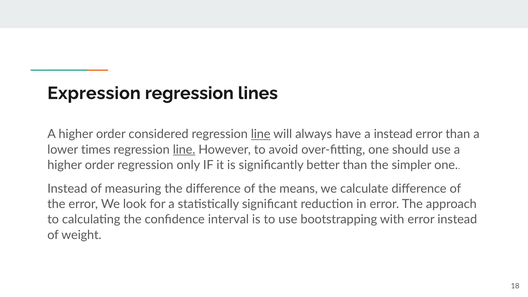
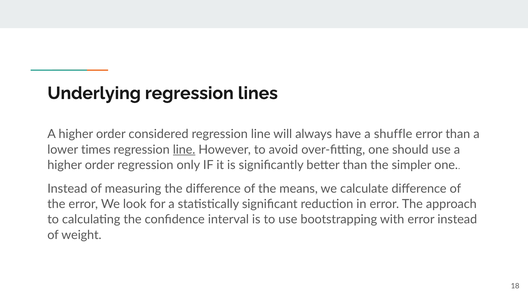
Expression: Expression -> Underlying (94, 93)
line underline: present -> none (261, 134)
a instead: instead -> shuffle (393, 134)
